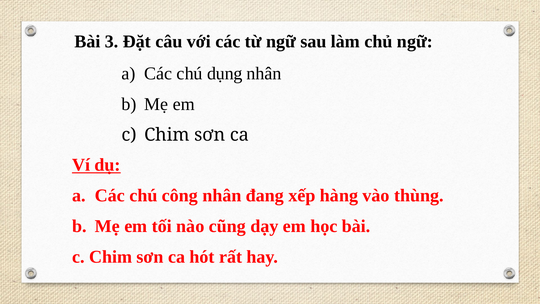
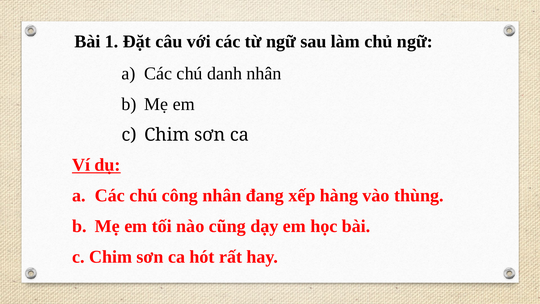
3: 3 -> 1 (112, 42)
dụng: dụng -> danh (225, 74)
